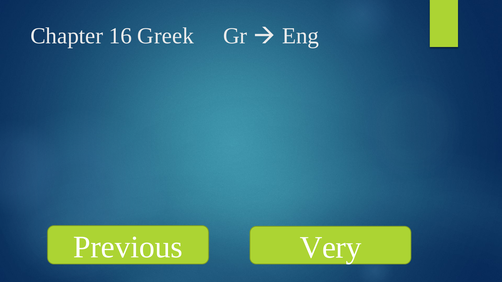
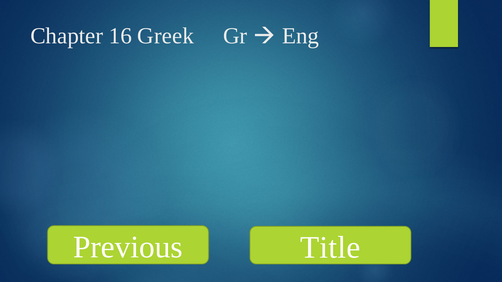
Very: Very -> Title (330, 248)
